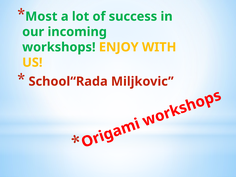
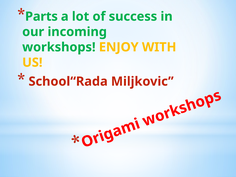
Most: Most -> Parts (41, 16)
